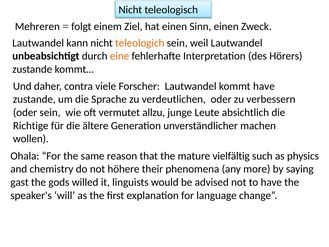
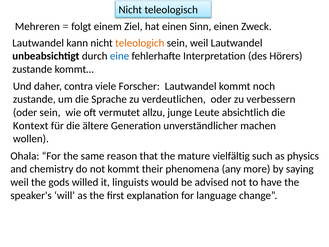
eine colour: orange -> blue (120, 56)
kommt have: have -> noch (264, 86)
Richtige: Richtige -> Kontext (31, 126)
not höhere: höhere -> kommt (123, 169)
gast: gast -> weil (20, 182)
